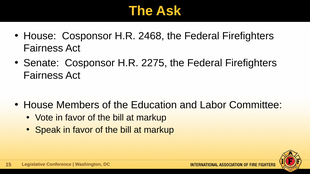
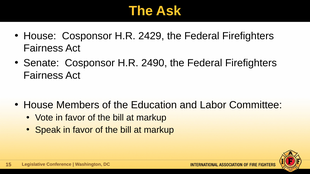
2468: 2468 -> 2429 (151, 36)
2275: 2275 -> 2490 (154, 63)
